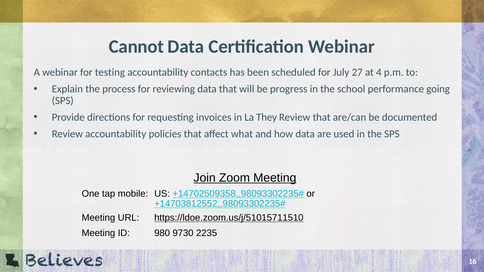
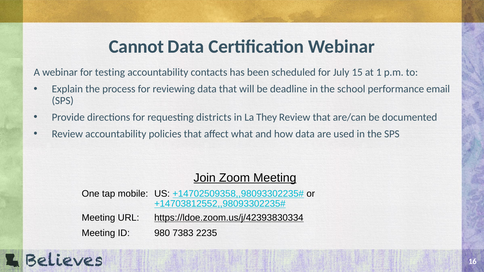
27: 27 -> 15 (357, 72)
4: 4 -> 1 (379, 72)
progress: progress -> deadline (289, 89)
going: going -> email (438, 89)
invoices: invoices -> districts (214, 117)
https://ldoe.zoom.us/j/51015711510: https://ldoe.zoom.us/j/51015711510 -> https://ldoe.zoom.us/j/42393830334 (229, 218)
9730: 9730 -> 7383 (183, 233)
